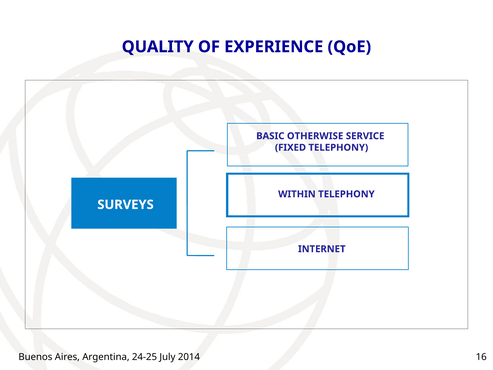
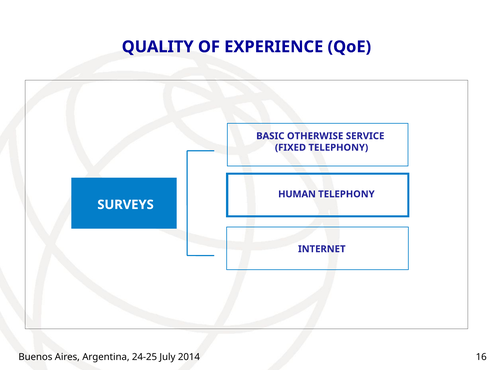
WITHIN: WITHIN -> HUMAN (297, 194)
